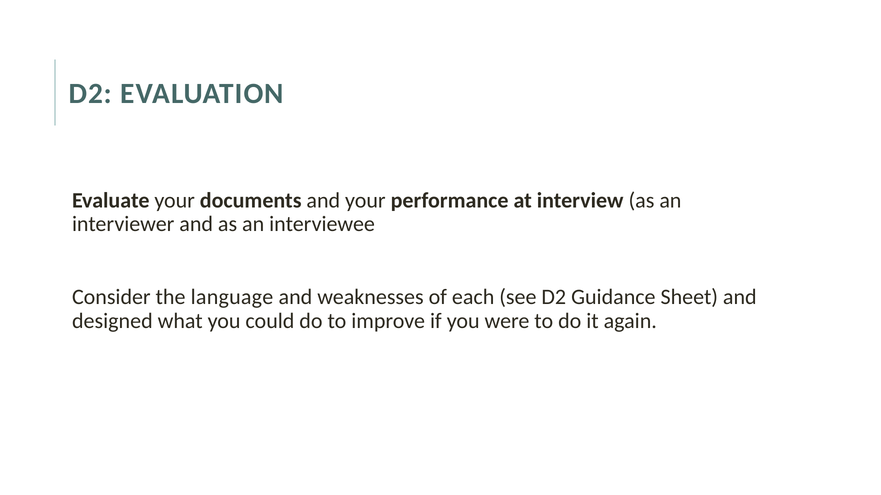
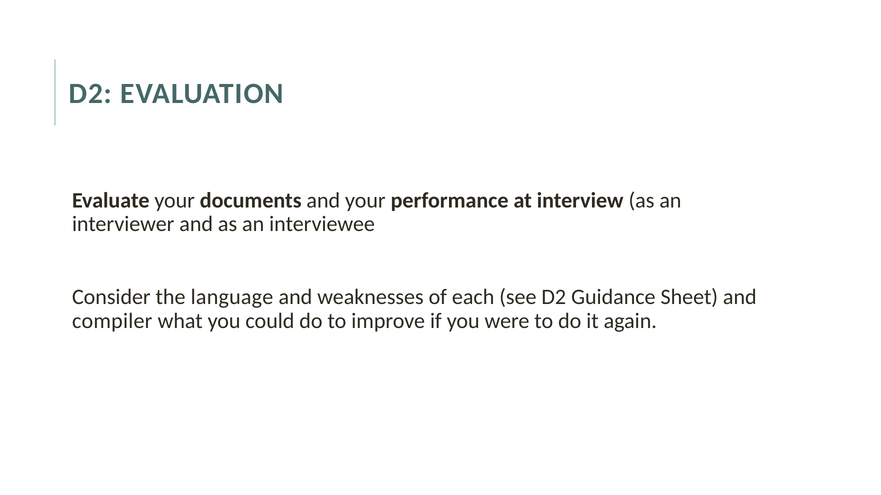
designed: designed -> compiler (112, 321)
